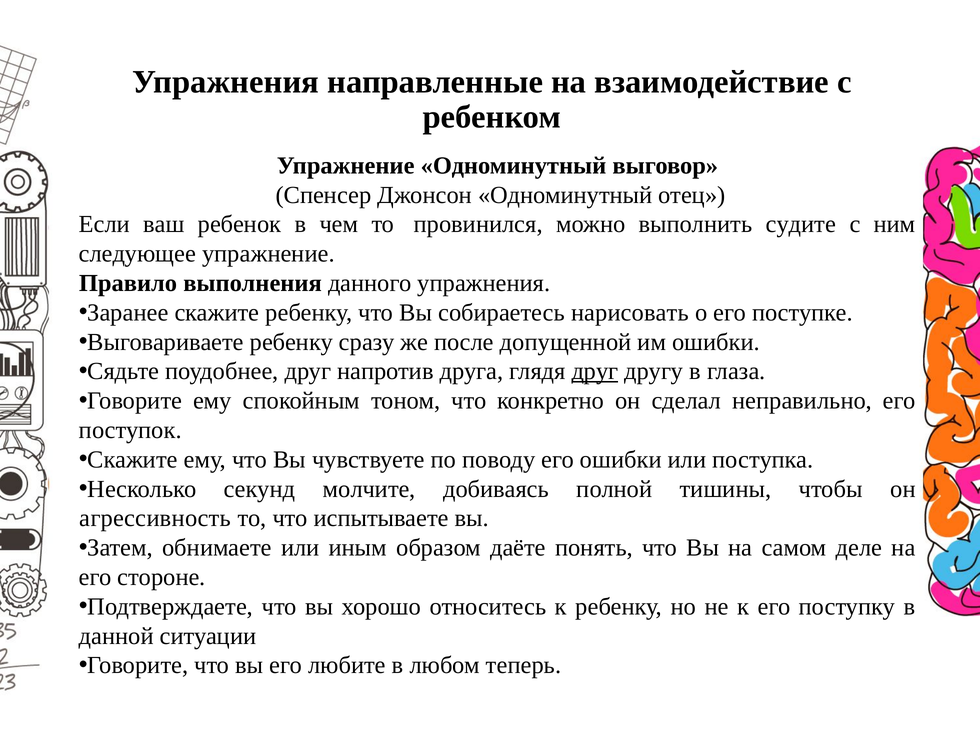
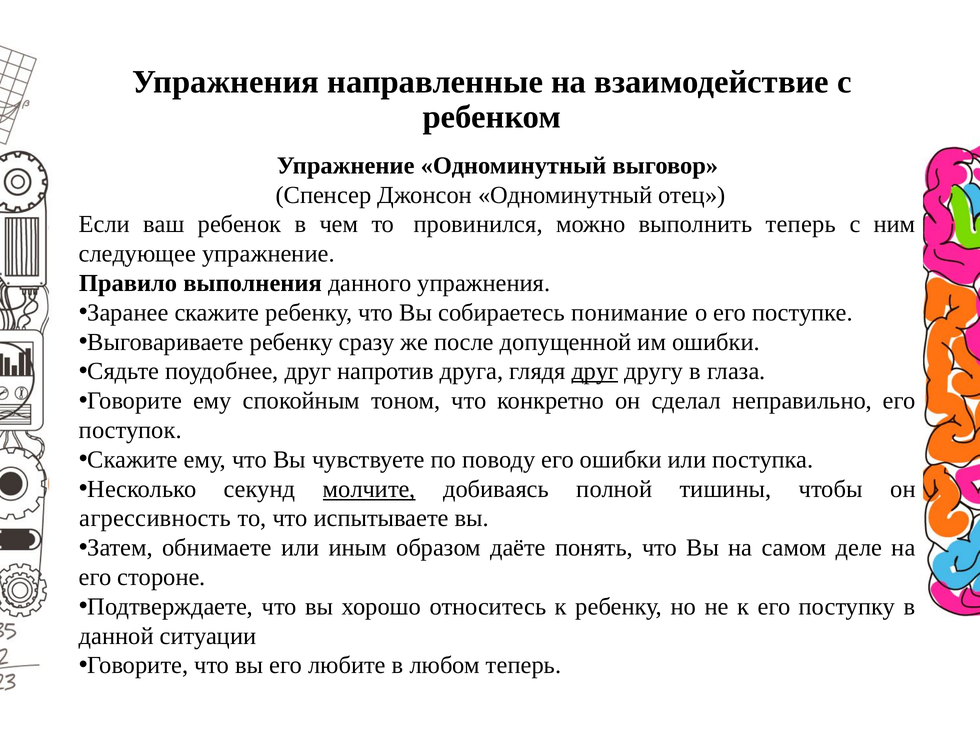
выполнить судите: судите -> теперь (801, 224)
нарисовать: нарисовать -> понимание (630, 313)
молчите underline: none -> present (369, 489)
